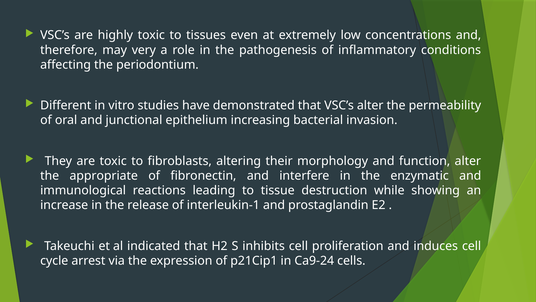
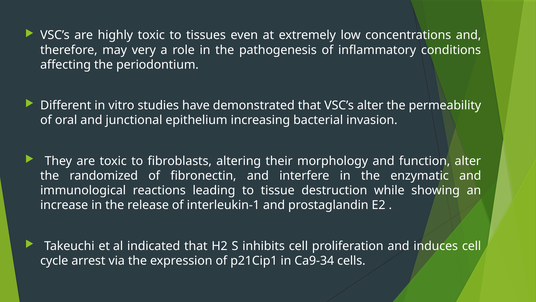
appropriate: appropriate -> randomized (104, 175)
Ca9-24: Ca9-24 -> Ca9-34 (314, 260)
